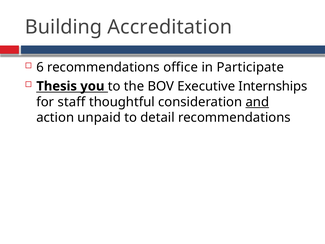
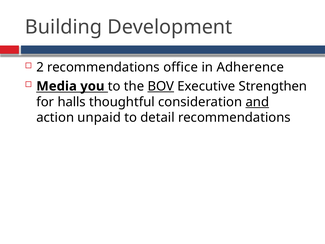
Accreditation: Accreditation -> Development (170, 27)
6: 6 -> 2 (40, 67)
Participate: Participate -> Adherence (250, 67)
Thesis: Thesis -> Media (57, 86)
BOV underline: none -> present (161, 86)
Internships: Internships -> Strengthen (273, 86)
staff: staff -> halls (72, 102)
